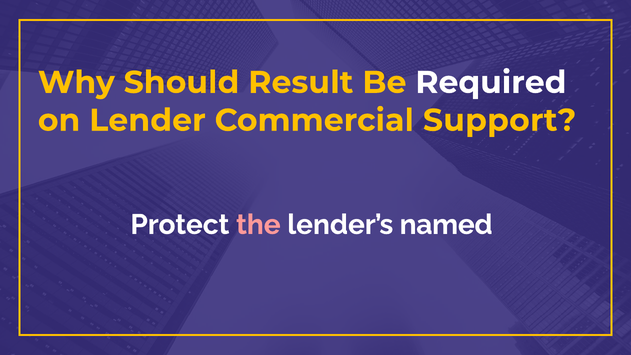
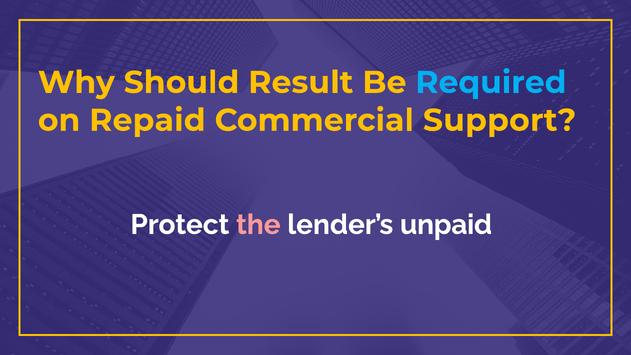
Required colour: white -> light blue (491, 82)
Lender: Lender -> Repaid (147, 120)
named: named -> unpaid (446, 225)
